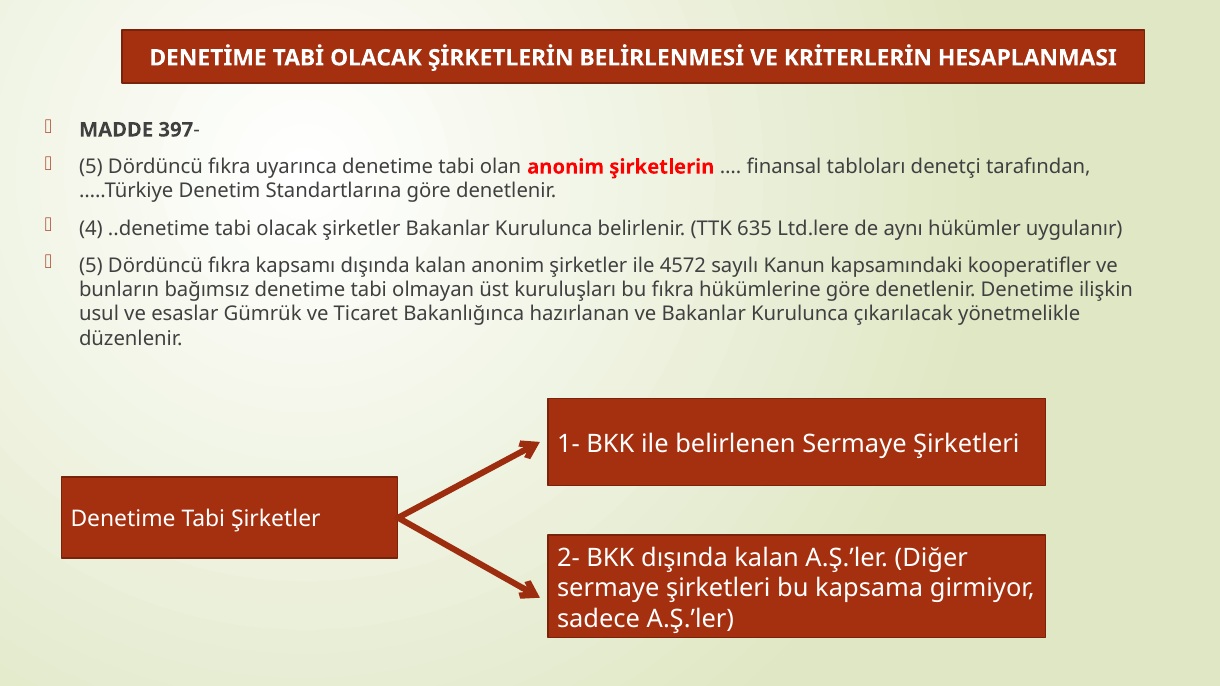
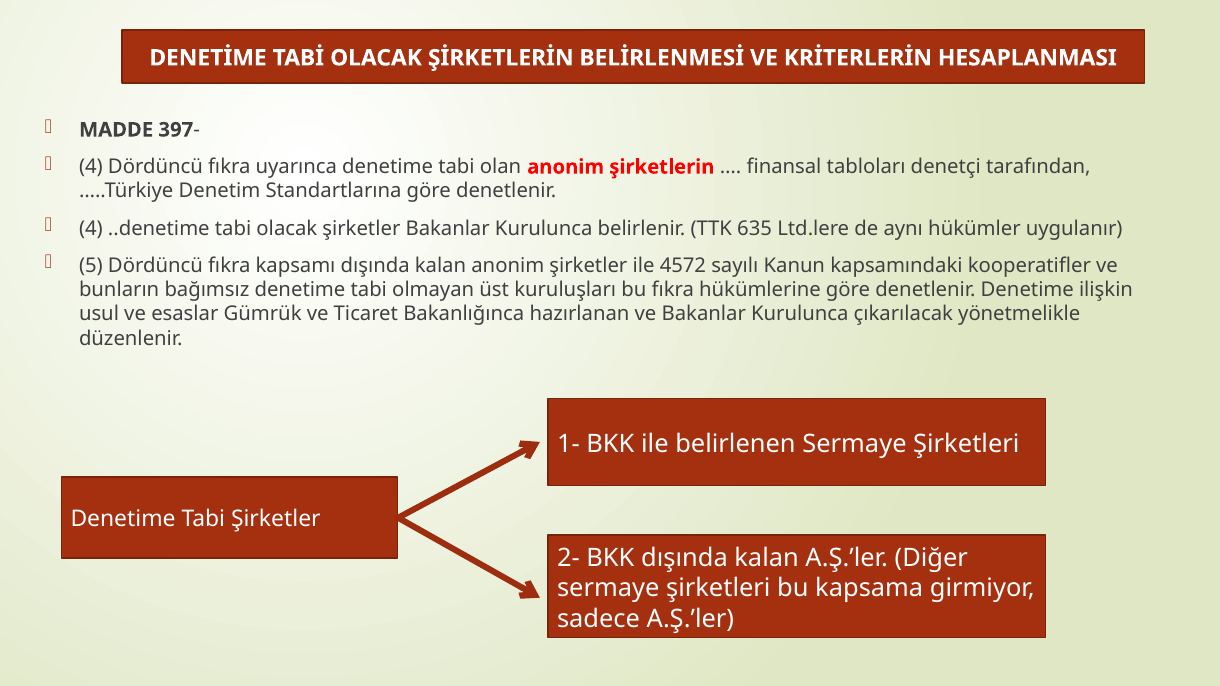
5: 5 -> 4 (91, 167)
